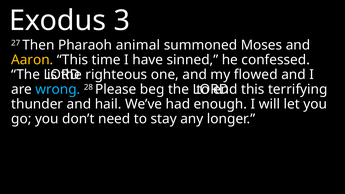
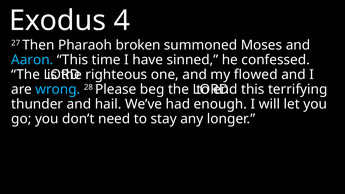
3: 3 -> 4 (122, 21)
animal: animal -> broken (138, 45)
Aaron colour: yellow -> light blue (32, 60)
